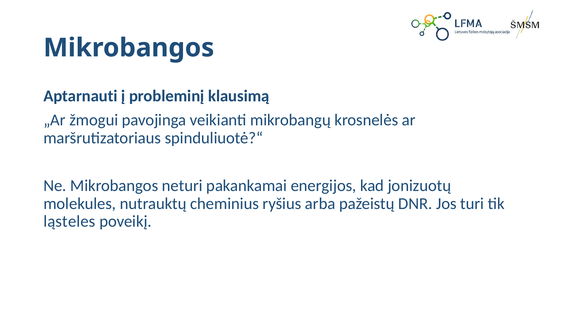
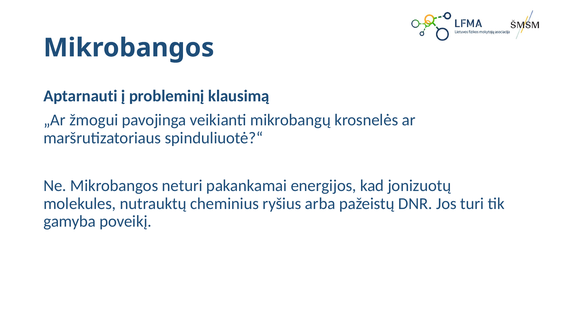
ląsteles: ląsteles -> gamyba (70, 222)
